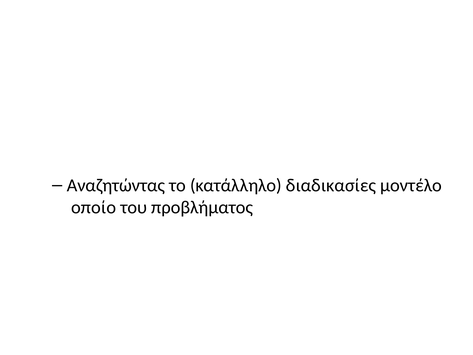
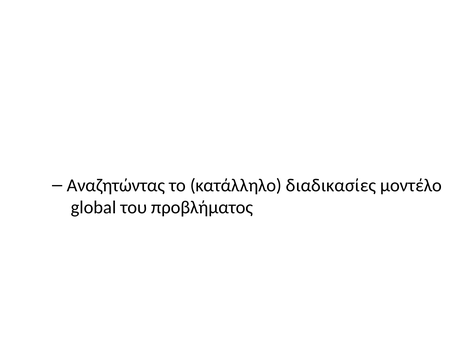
οποίο: οποίο -> global (94, 207)
